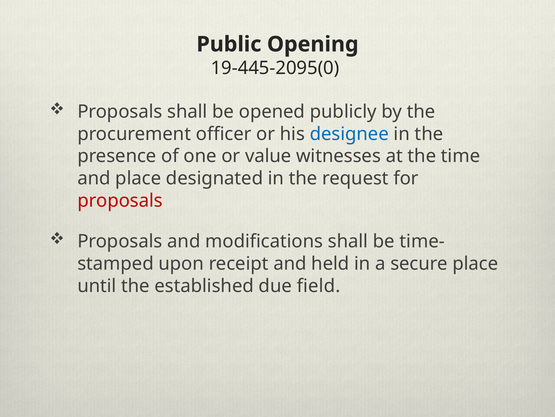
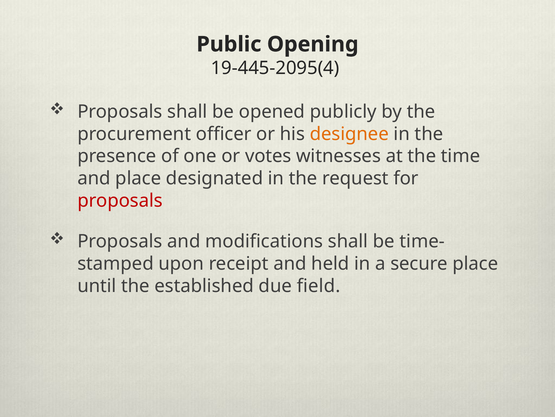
19-445-2095(0: 19-445-2095(0 -> 19-445-2095(4 (275, 68)
designee colour: blue -> orange (349, 134)
value: value -> votes (268, 156)
